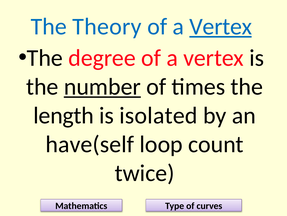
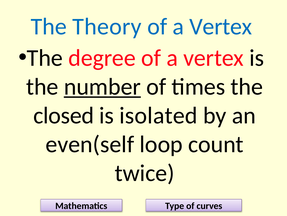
Vertex underline: present -> none (221, 26)
length: length -> closed (64, 115)
have(self: have(self -> even(self (90, 144)
